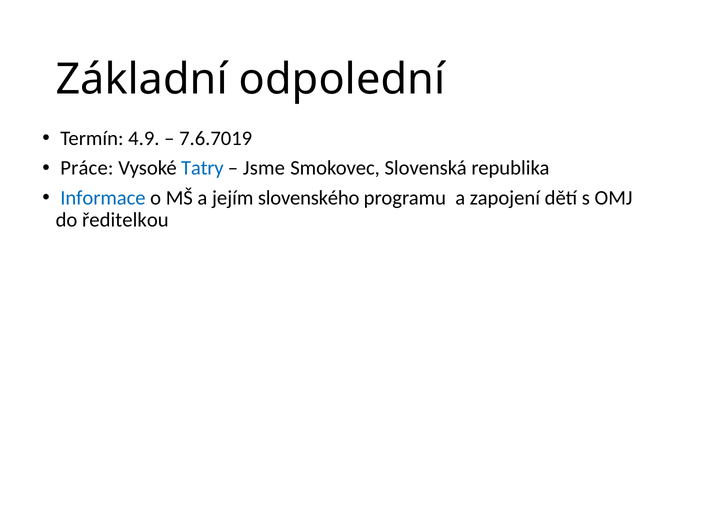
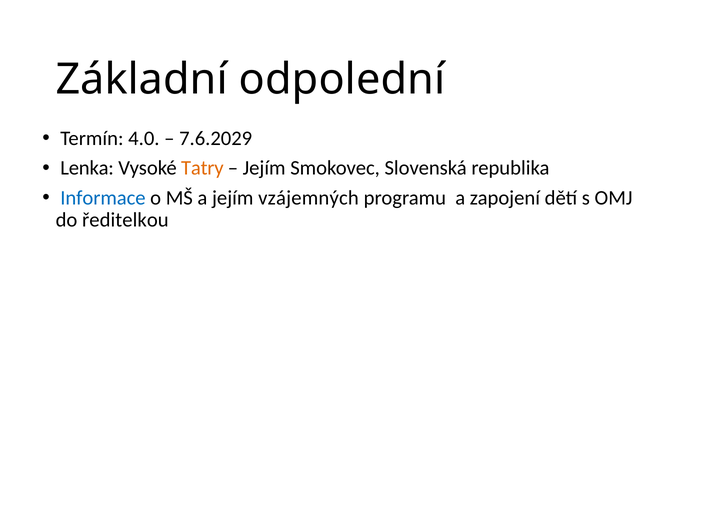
4.9: 4.9 -> 4.0 (144, 138)
7.6.7019: 7.6.7019 -> 7.6.2029 (216, 138)
Práce: Práce -> Lenka (87, 168)
Tatry colour: blue -> orange (202, 168)
Jsme: Jsme -> Jejím (264, 168)
slovenského: slovenského -> vzájemných (308, 198)
